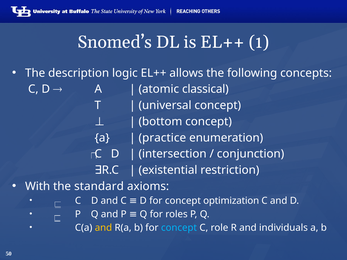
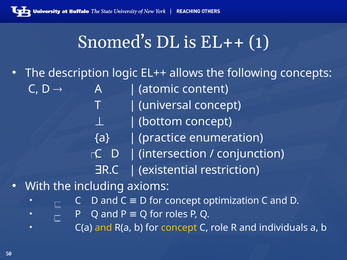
classical: classical -> content (205, 89)
standard: standard -> including (99, 186)
concept colour: light blue -> yellow (179, 228)
